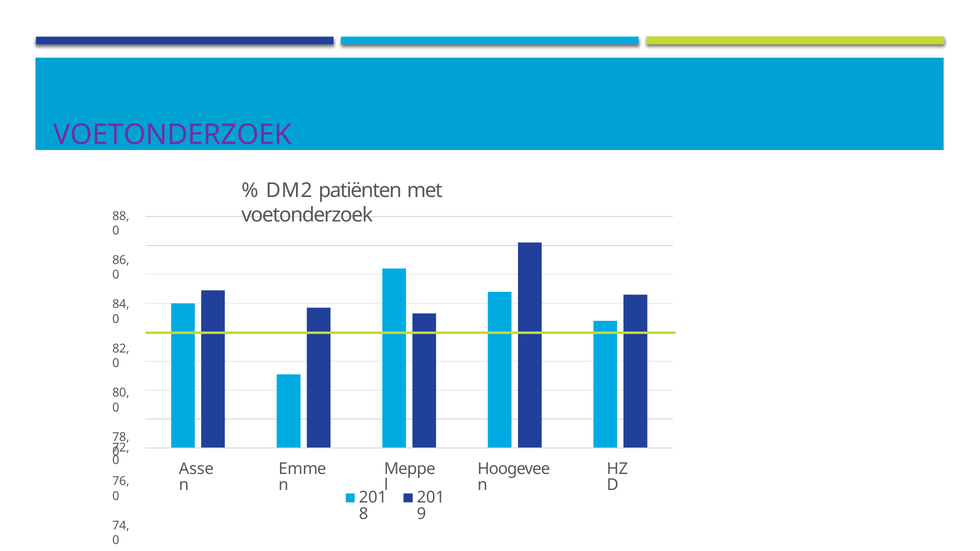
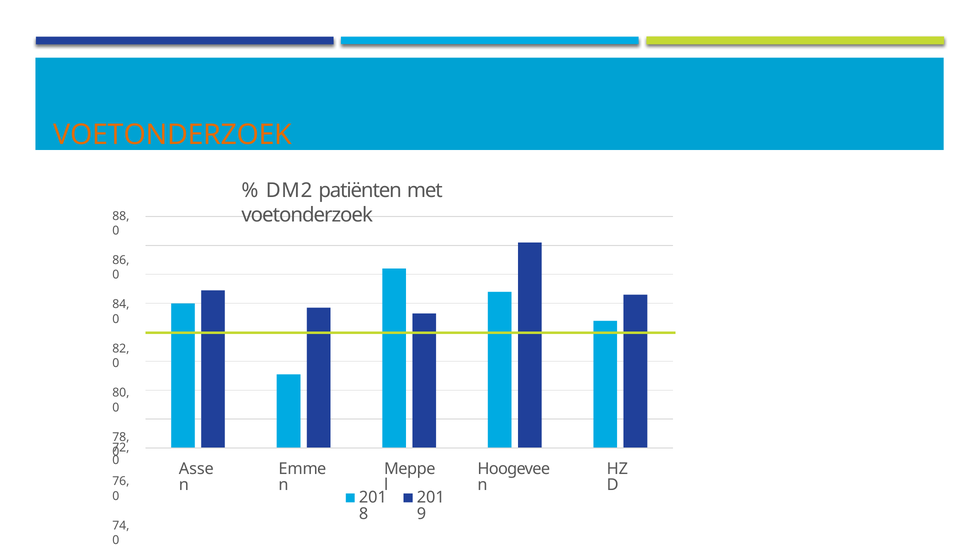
VOETONDERZOEK colour: purple -> orange (173, 135)
